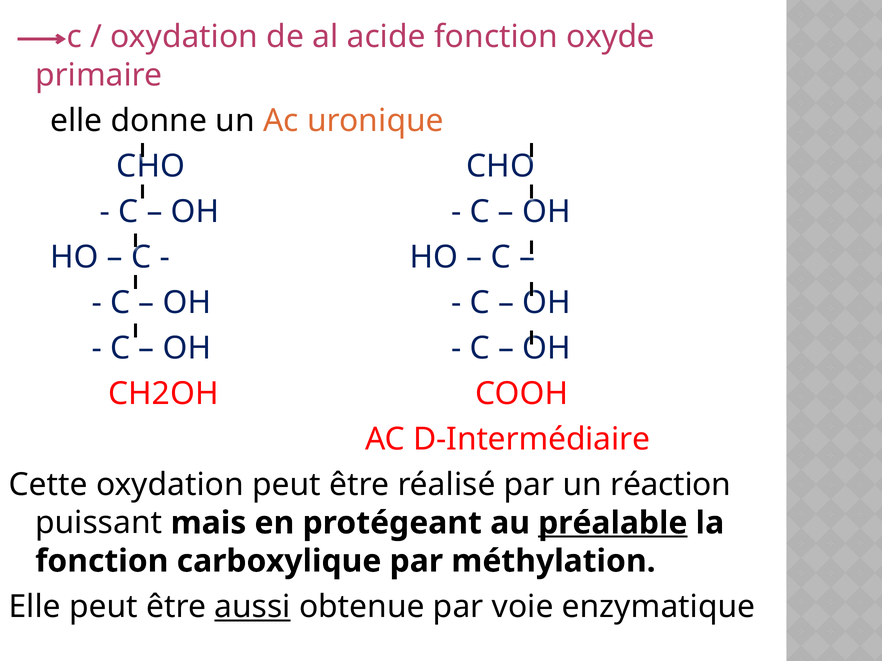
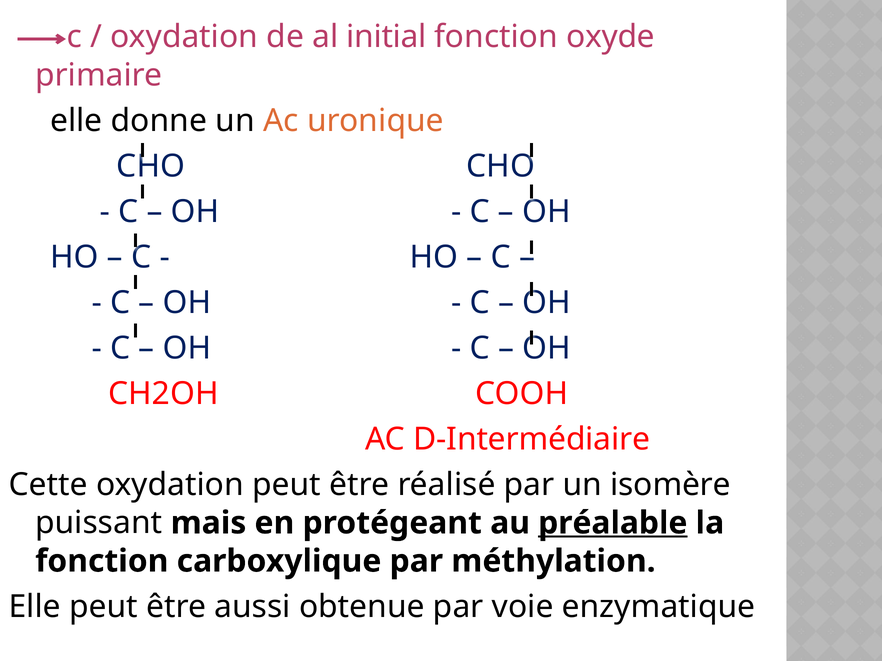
acide: acide -> initial (386, 37)
réaction: réaction -> isomère (671, 485)
aussi underline: present -> none (253, 607)
